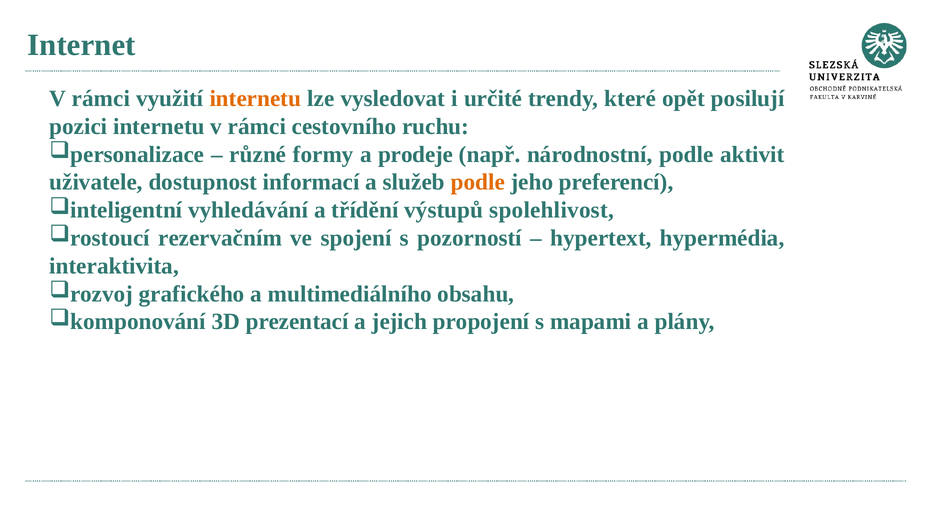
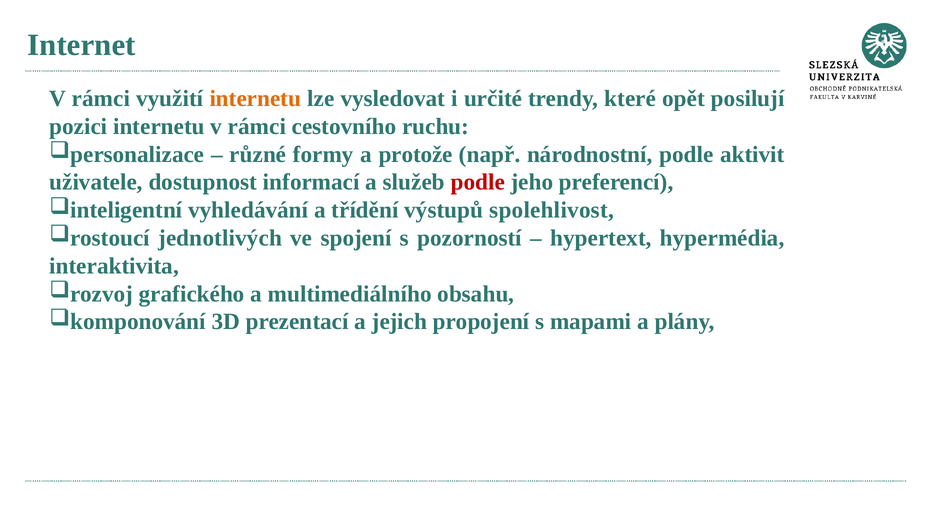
prodeje: prodeje -> protože (416, 154)
podle colour: orange -> red (478, 182)
rezervačním: rezervačním -> jednotlivých (220, 238)
